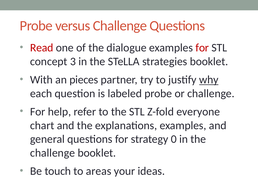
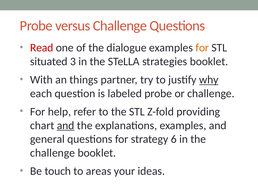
for colour: red -> orange (202, 48)
concept: concept -> situated (49, 61)
pieces: pieces -> things (84, 79)
everyone: everyone -> providing (198, 111)
and underline: none -> present (66, 125)
0: 0 -> 6 (174, 139)
